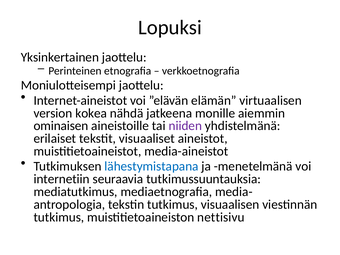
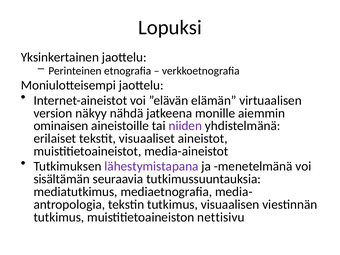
kokea: kokea -> näkyy (91, 113)
lähestymistapana colour: blue -> purple (152, 166)
internetiin: internetiin -> sisältämän (62, 179)
